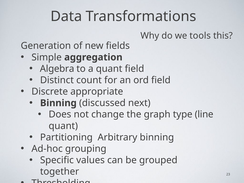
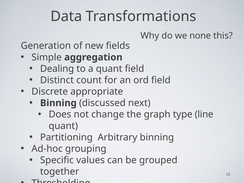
tools: tools -> none (200, 36)
Algebra: Algebra -> Dealing (57, 69)
